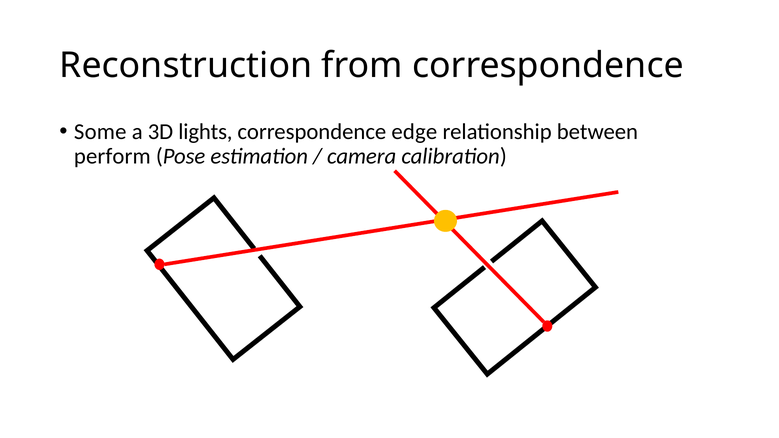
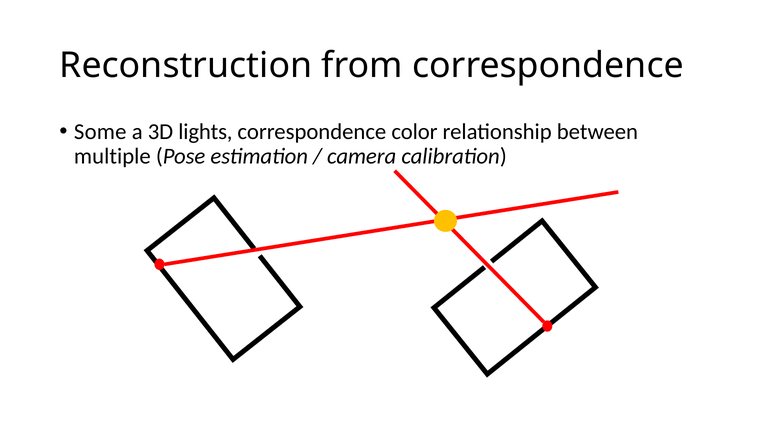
edge: edge -> color (414, 132)
perform: perform -> multiple (112, 156)
